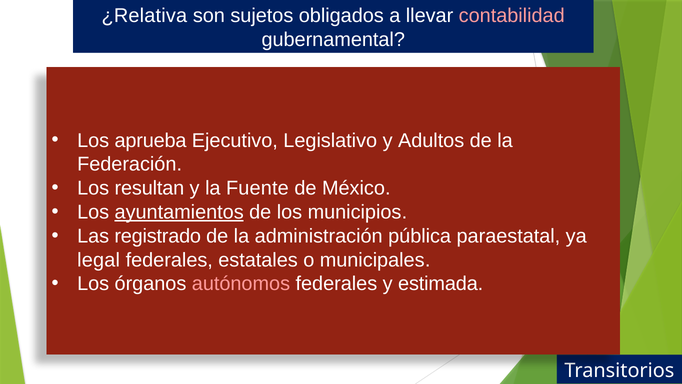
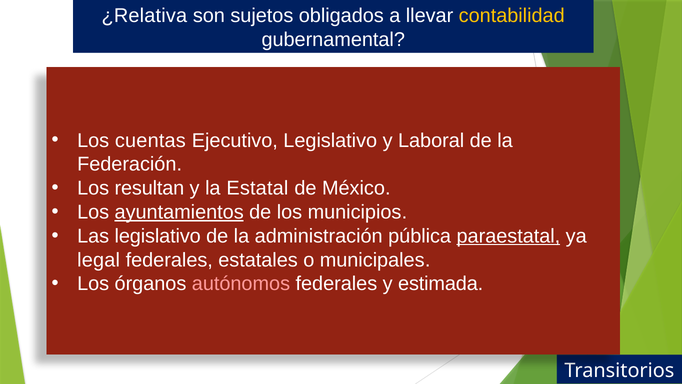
contabilidad colour: pink -> yellow (512, 16)
aprueba: aprueba -> cuentas (150, 140)
Adultos: Adultos -> Laboral (431, 140)
Fuente: Fuente -> Estatal (257, 188)
Las registrado: registrado -> legislativo (158, 236)
paraestatal underline: none -> present (508, 236)
